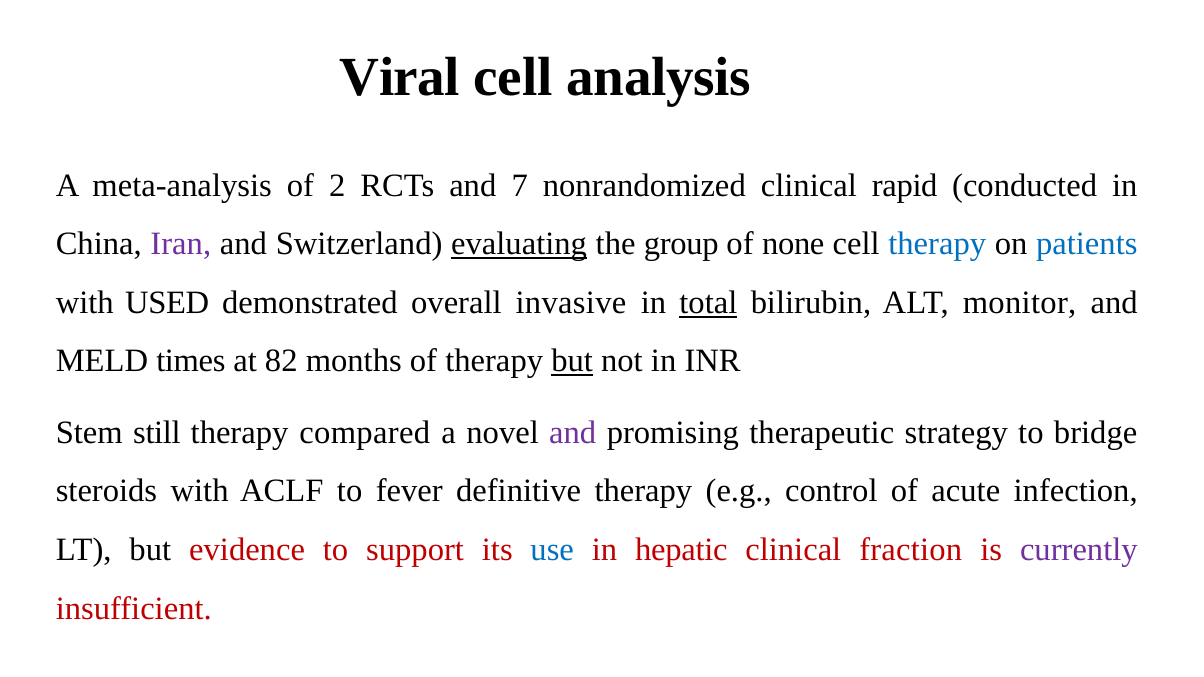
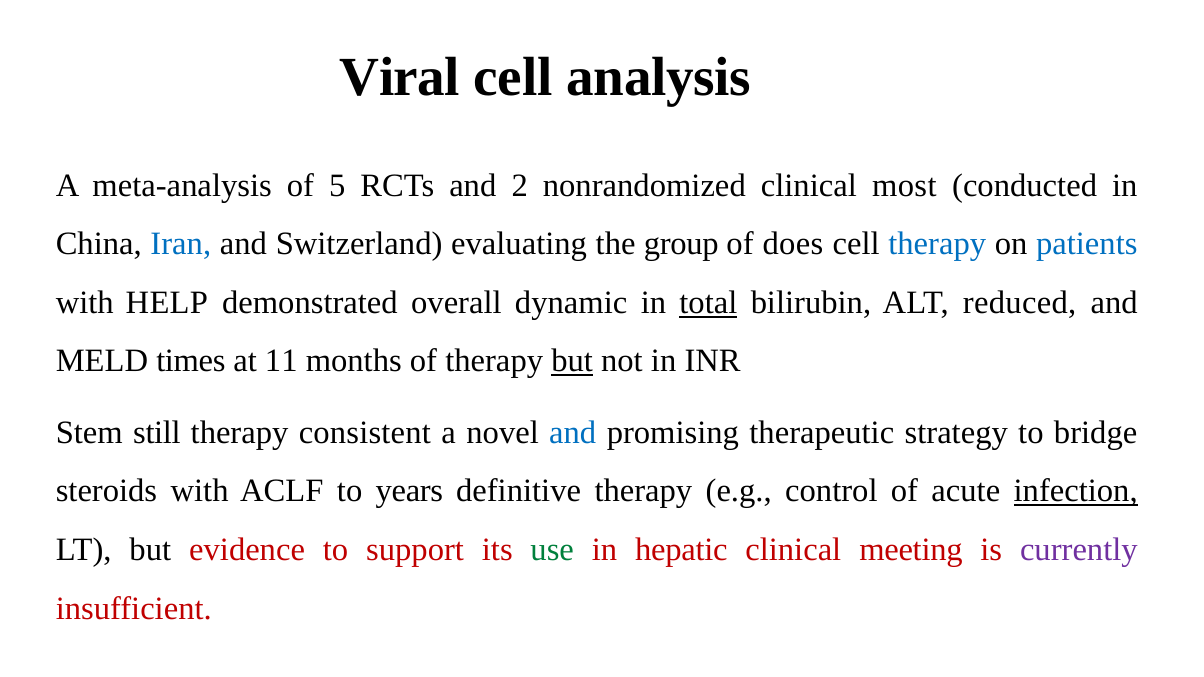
2: 2 -> 5 (337, 185)
7: 7 -> 2 (520, 185)
rapid: rapid -> most (904, 185)
Iran colour: purple -> blue (181, 244)
evaluating underline: present -> none (519, 244)
none: none -> does (793, 244)
USED: USED -> HELP (167, 303)
invasive: invasive -> dynamic (571, 303)
monitor: monitor -> reduced (1020, 303)
82: 82 -> 11 (281, 361)
compared: compared -> consistent (365, 433)
and colour: purple -> blue (573, 433)
fever: fever -> years (409, 491)
infection underline: none -> present (1076, 491)
use colour: blue -> green (552, 550)
fraction: fraction -> meeting (911, 550)
